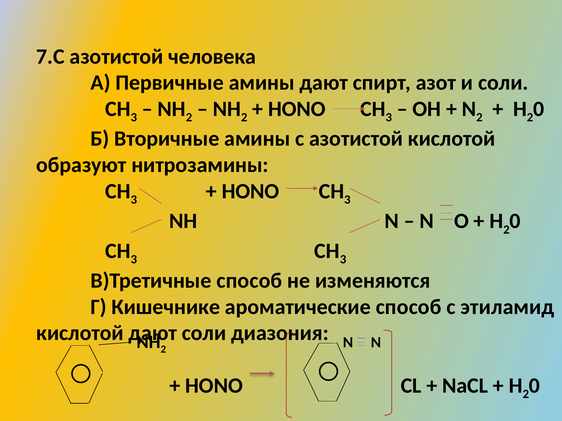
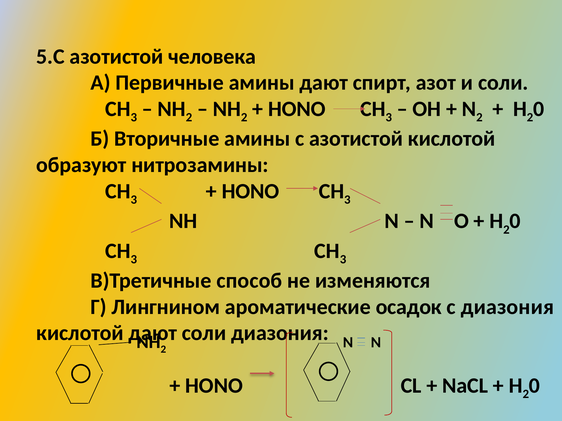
7.С: 7.С -> 5.С (50, 57)
Кишечнике: Кишечнике -> Лингнином (166, 307)
ароматические способ: способ -> осадок (409, 307)
с этиламид: этиламид -> диазония (507, 307)
